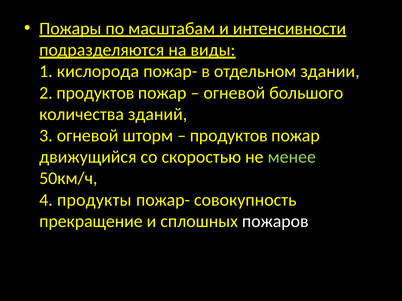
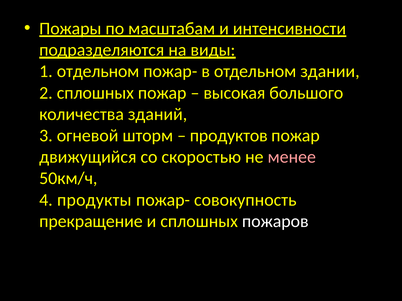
1 кислорода: кислорода -> отдельном (98, 71)
2 продуктов: продуктов -> сплошных (95, 93)
огневой: огневой -> высокая (234, 93)
менее colour: light green -> pink (292, 157)
